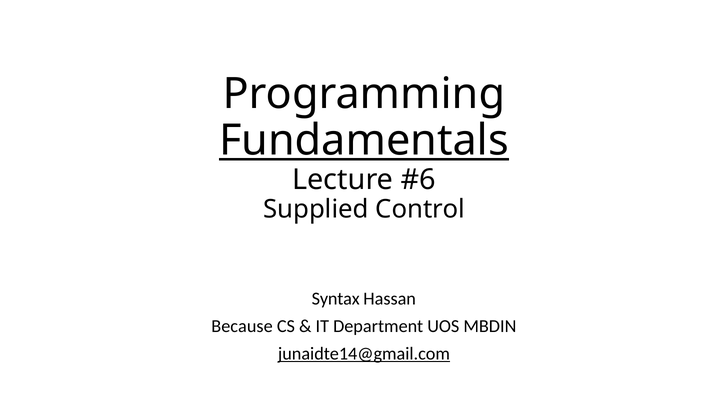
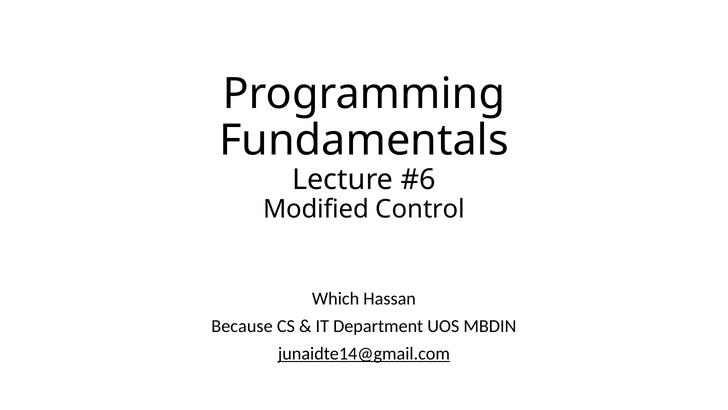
Fundamentals underline: present -> none (364, 140)
Supplied: Supplied -> Modified (316, 209)
Syntax: Syntax -> Which (336, 299)
